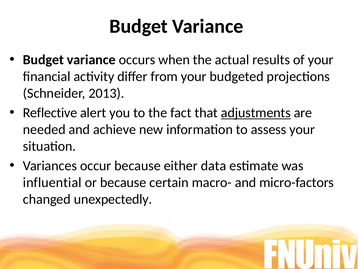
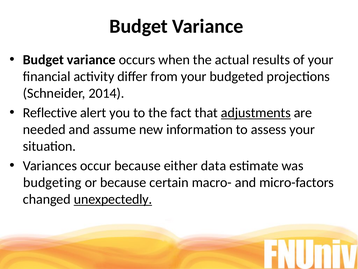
2013: 2013 -> 2014 (107, 93)
achieve: achieve -> assume (115, 129)
influential: influential -> budgeting (52, 182)
unexpectedly underline: none -> present (113, 199)
